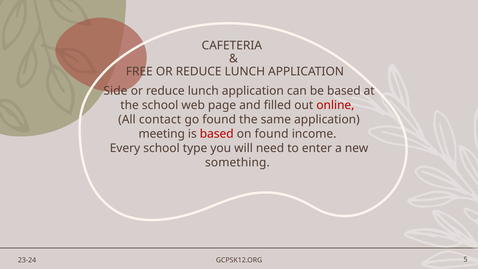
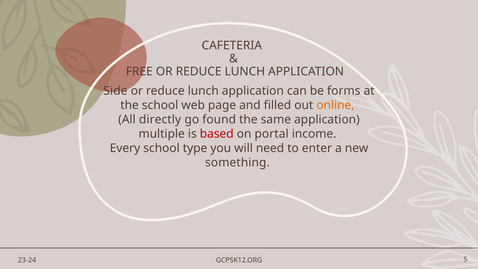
be based: based -> forms (344, 91)
online colour: red -> orange (335, 105)
contact: contact -> directly (160, 120)
meeting: meeting -> multiple (162, 134)
on found: found -> portal (272, 134)
